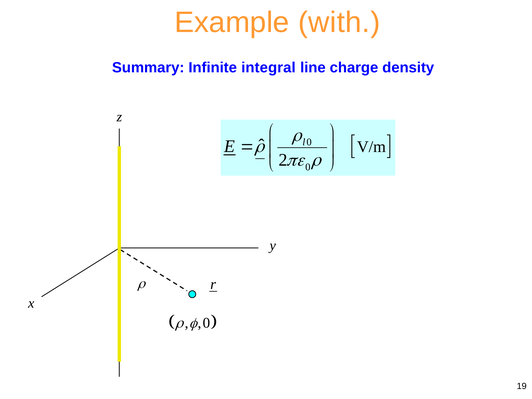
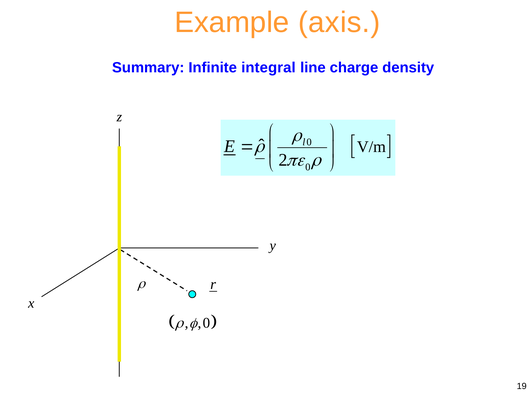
with: with -> axis (339, 22)
